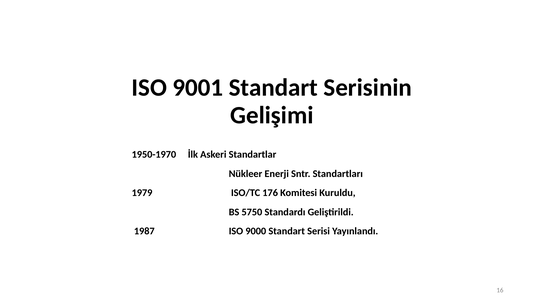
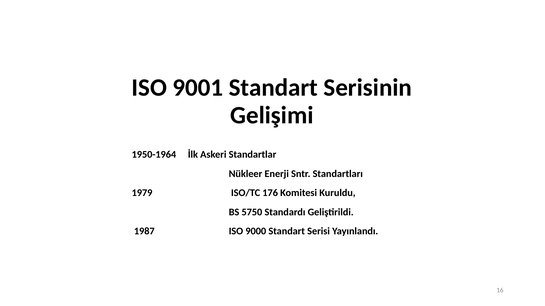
1950-1970: 1950-1970 -> 1950-1964 (154, 155)
